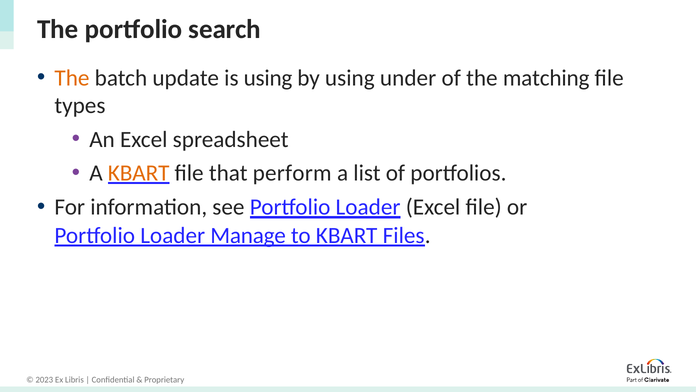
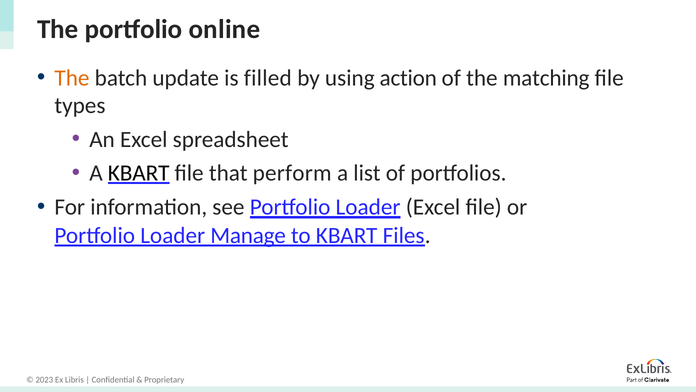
search: search -> online (224, 29)
is using: using -> filled (268, 78)
under: under -> action (408, 78)
KBART colour: orange -> black (139, 173)
